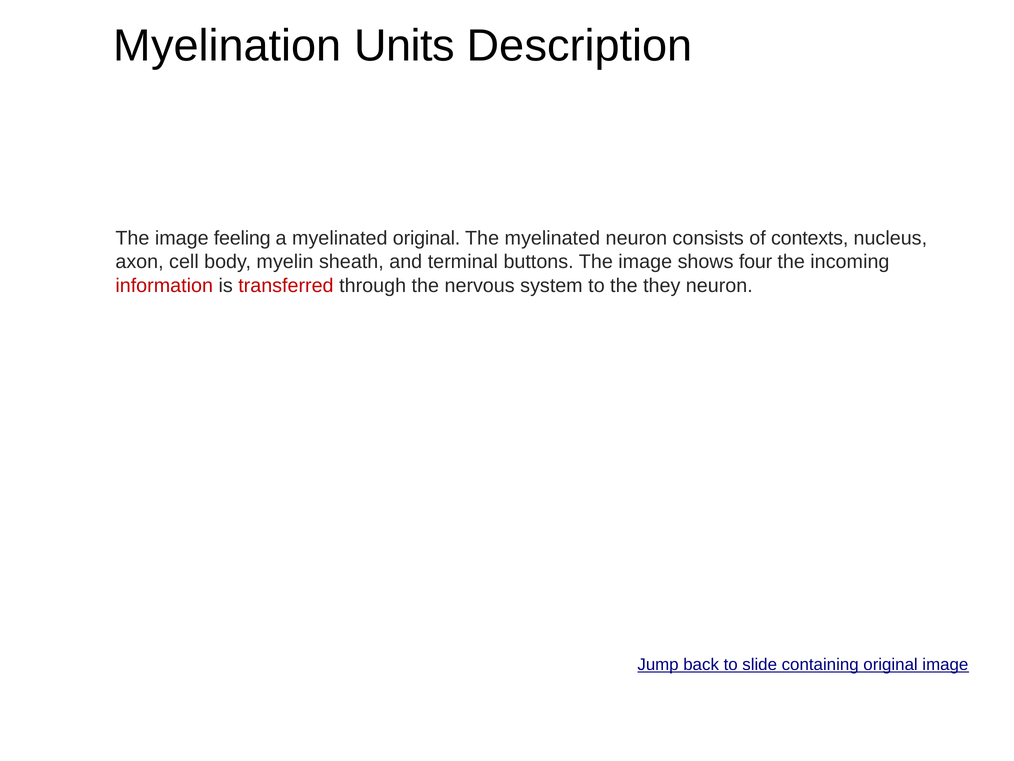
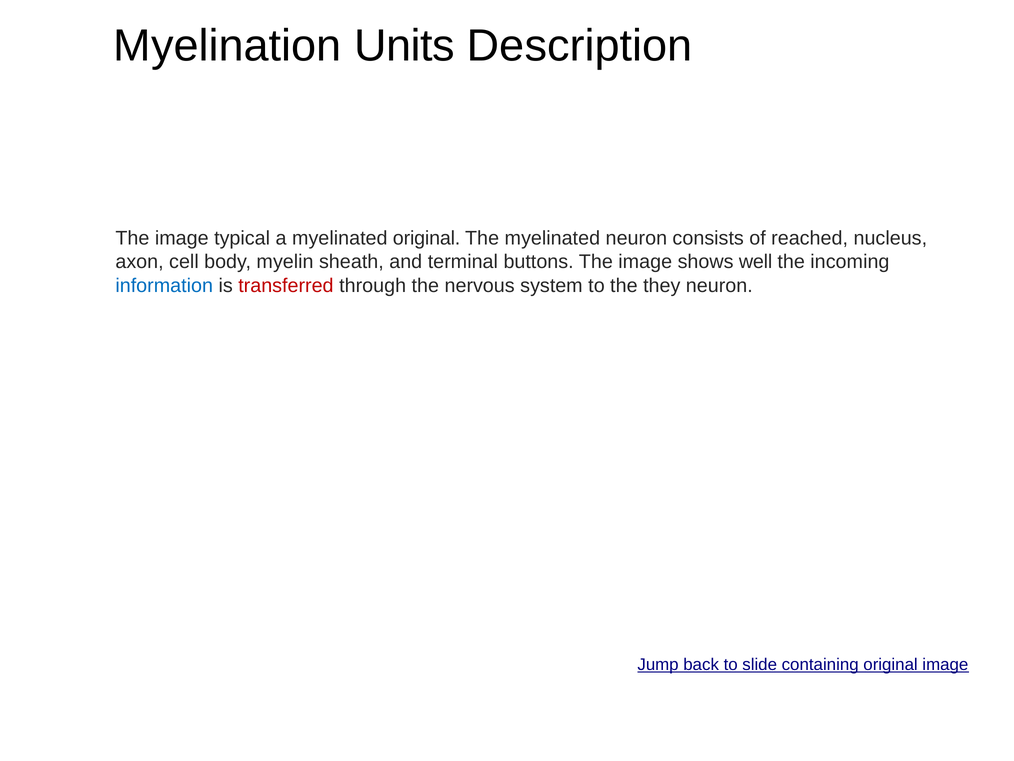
feeling: feeling -> typical (242, 238)
contexts: contexts -> reached (810, 238)
four: four -> well (756, 262)
information colour: red -> blue (164, 285)
